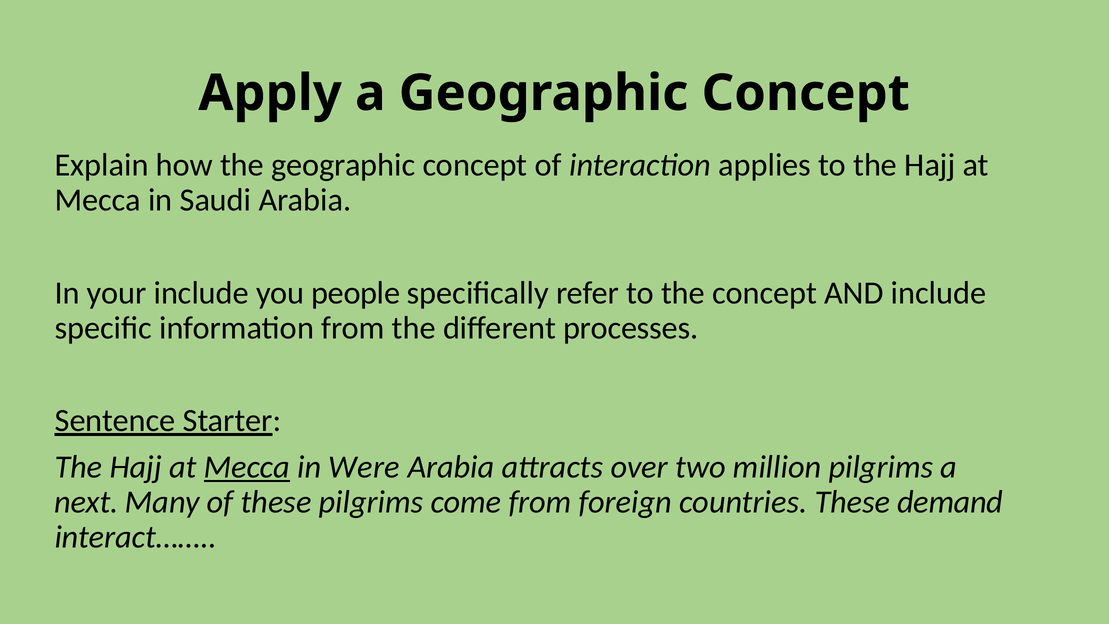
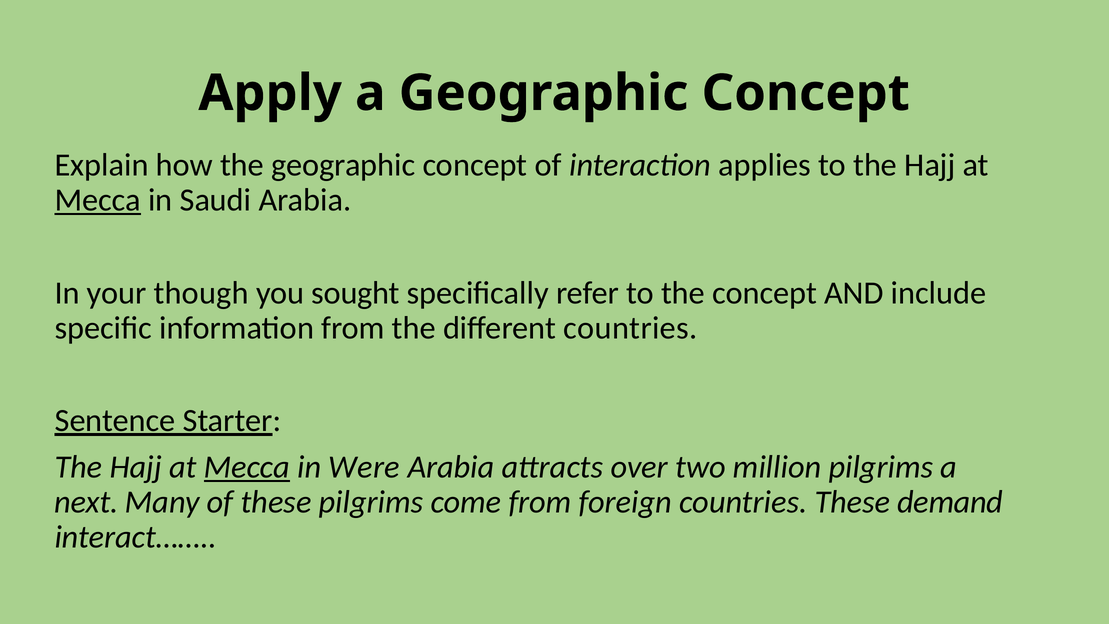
Mecca underline: none -> present (98, 200)
your include: include -> though (201, 293)
people: people -> sought (356, 293)
different processes: processes -> countries (630, 328)
